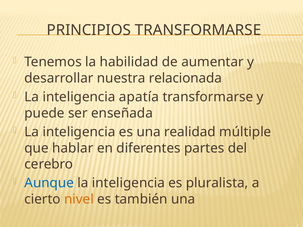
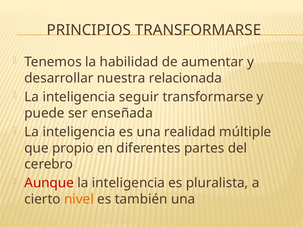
apatía: apatía -> seguir (139, 97)
hablar: hablar -> propio (73, 148)
Aunque colour: blue -> red (49, 183)
